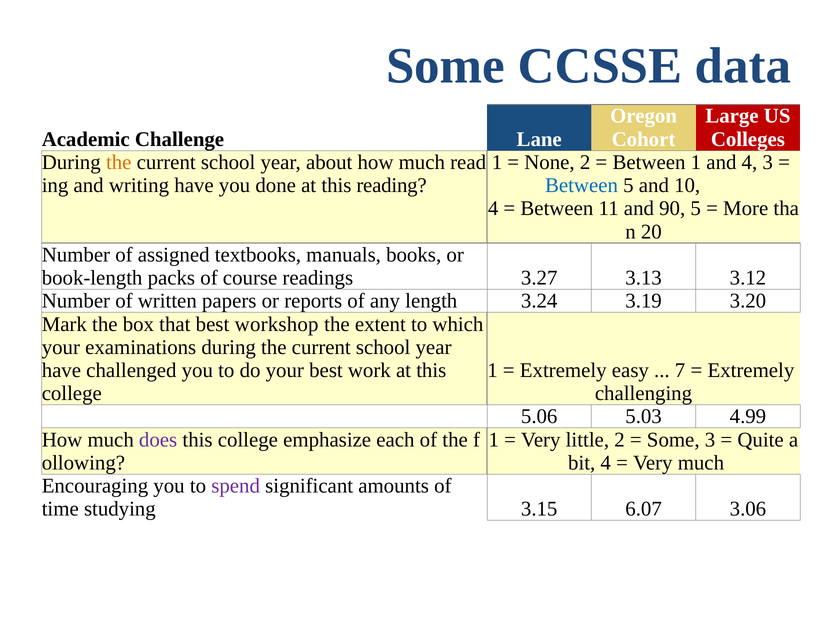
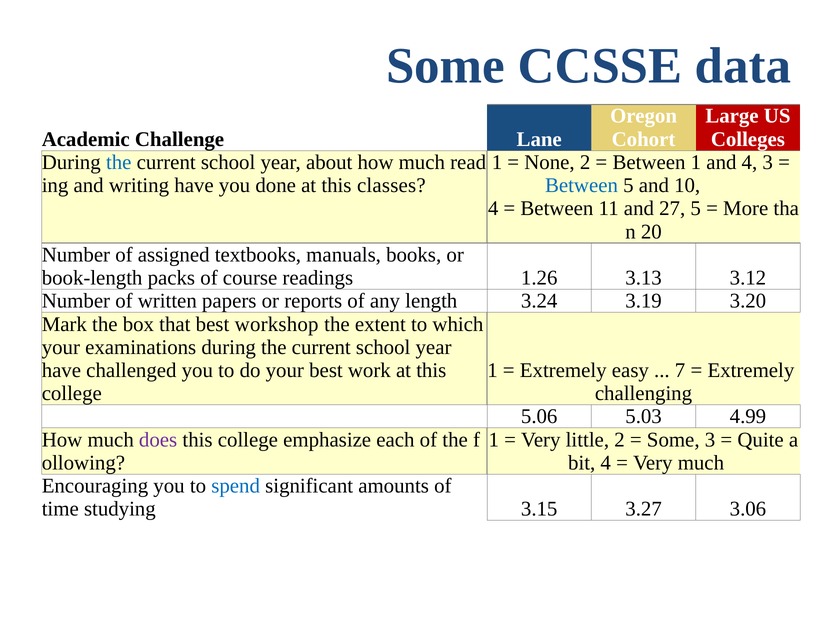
the colour: orange -> blue (119, 162)
reading: reading -> classes (391, 185)
90: 90 -> 27 (672, 209)
3.27: 3.27 -> 1.26 (539, 278)
spend colour: purple -> blue (236, 486)
6.07: 6.07 -> 3.27 (644, 509)
